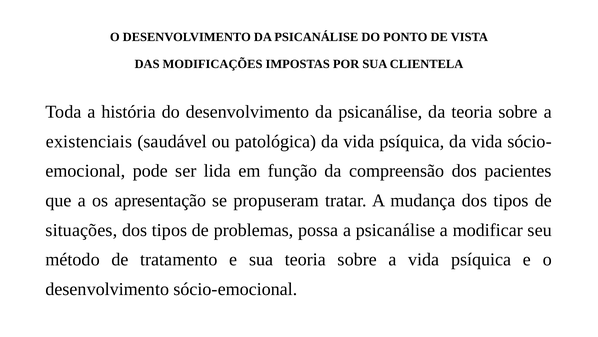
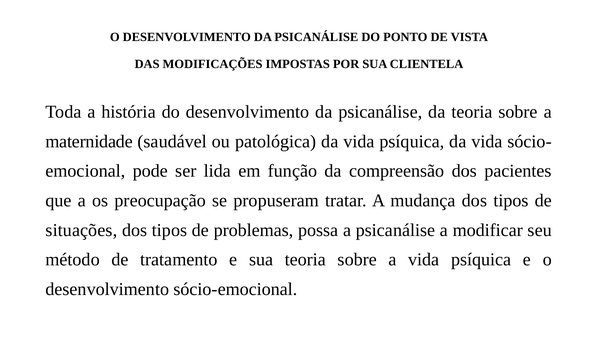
existenciais: existenciais -> maternidade (89, 141)
apresentação: apresentação -> preocupação (160, 200)
